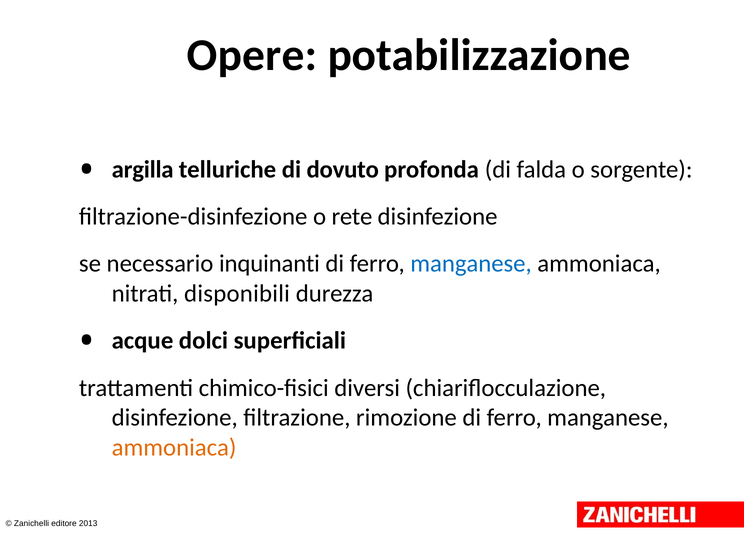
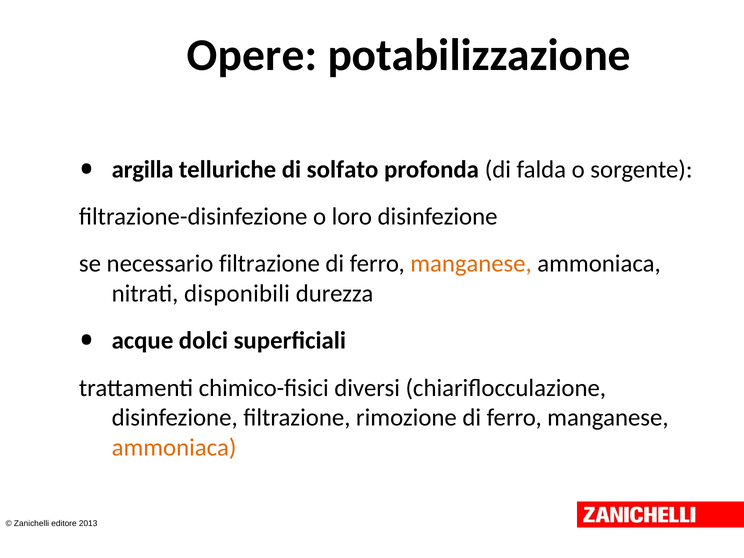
dovuto: dovuto -> solfato (343, 169)
rete: rete -> loro (352, 217)
necessario inquinanti: inquinanti -> filtrazione (269, 264)
manganese colour: blue -> orange (471, 264)
